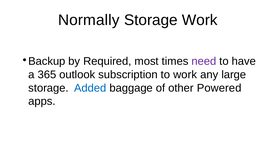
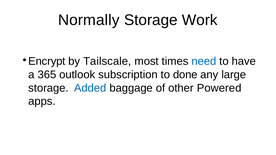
Backup: Backup -> Encrypt (47, 61)
Required: Required -> Tailscale (107, 61)
need colour: purple -> blue (204, 61)
to work: work -> done (185, 75)
